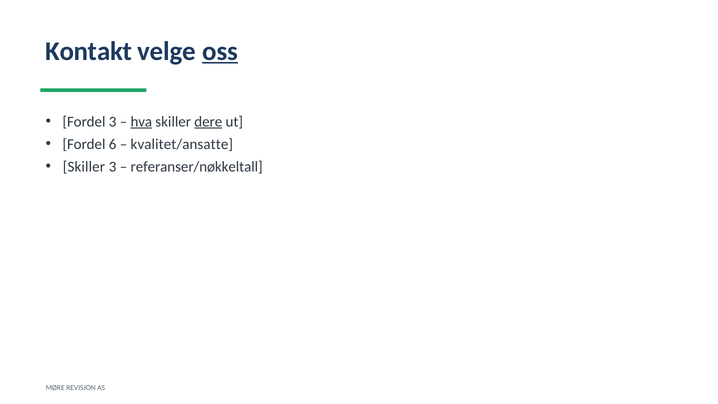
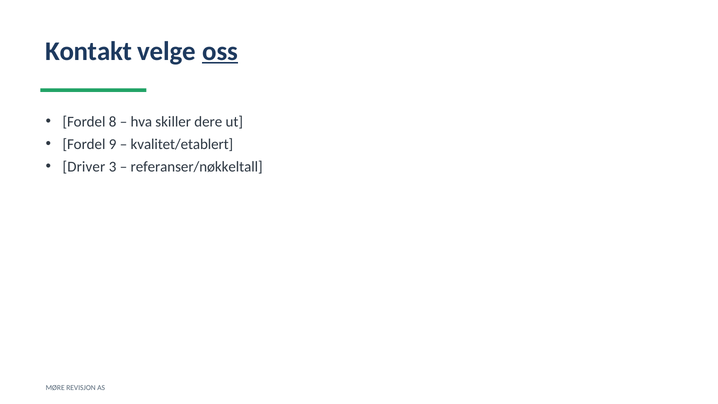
Fordel 3: 3 -> 8 (113, 122)
hva underline: present -> none (141, 122)
dere underline: present -> none (208, 122)
6: 6 -> 9 (113, 144)
kvalitet/ansatte: kvalitet/ansatte -> kvalitet/etablert (182, 144)
Skiller: Skiller -> Driver (84, 167)
